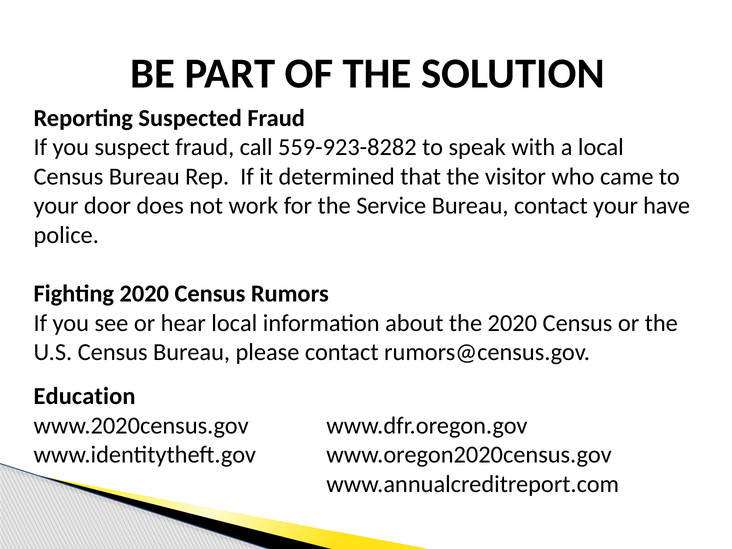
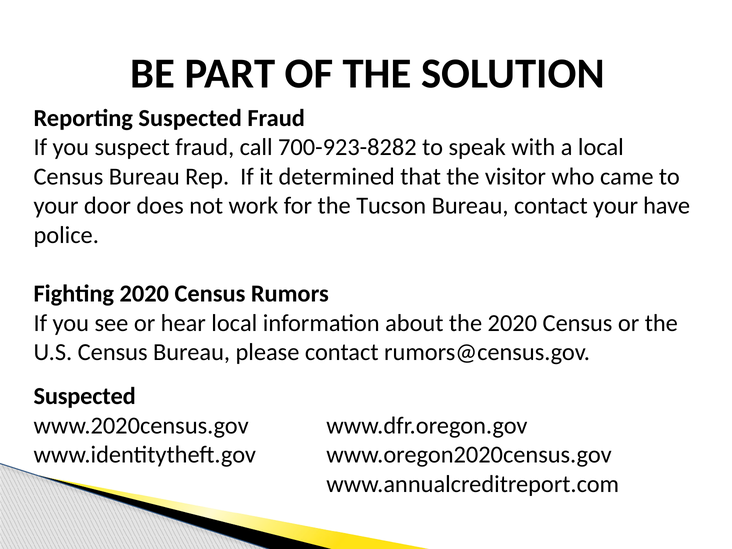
559-923-8282: 559-923-8282 -> 700-923-8282 (347, 147)
Service: Service -> Tucson (391, 206)
Education: Education -> Suspected (85, 396)
